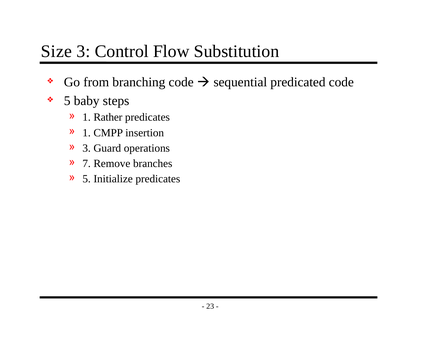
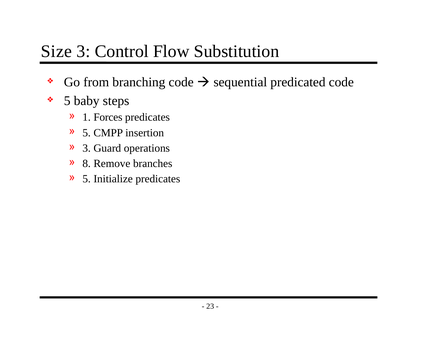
Rather: Rather -> Forces (108, 118)
1: 1 -> 5 (87, 133)
7: 7 -> 8 (87, 164)
